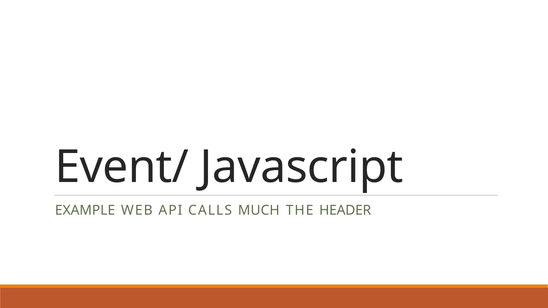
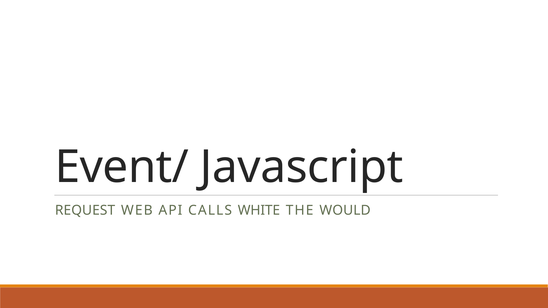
EXAMPLE: EXAMPLE -> REQUEST (85, 210)
MUCH: MUCH -> WHITE (259, 210)
HEADER: HEADER -> WOULD (345, 210)
